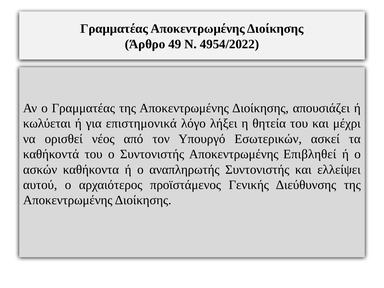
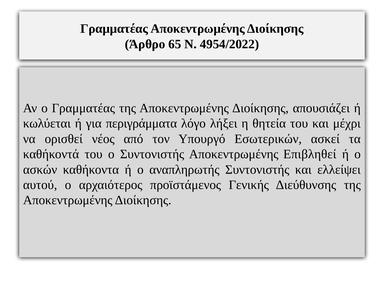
49: 49 -> 65 (175, 44)
επιστημονικά: επιστημονικά -> περιγράμματα (141, 123)
